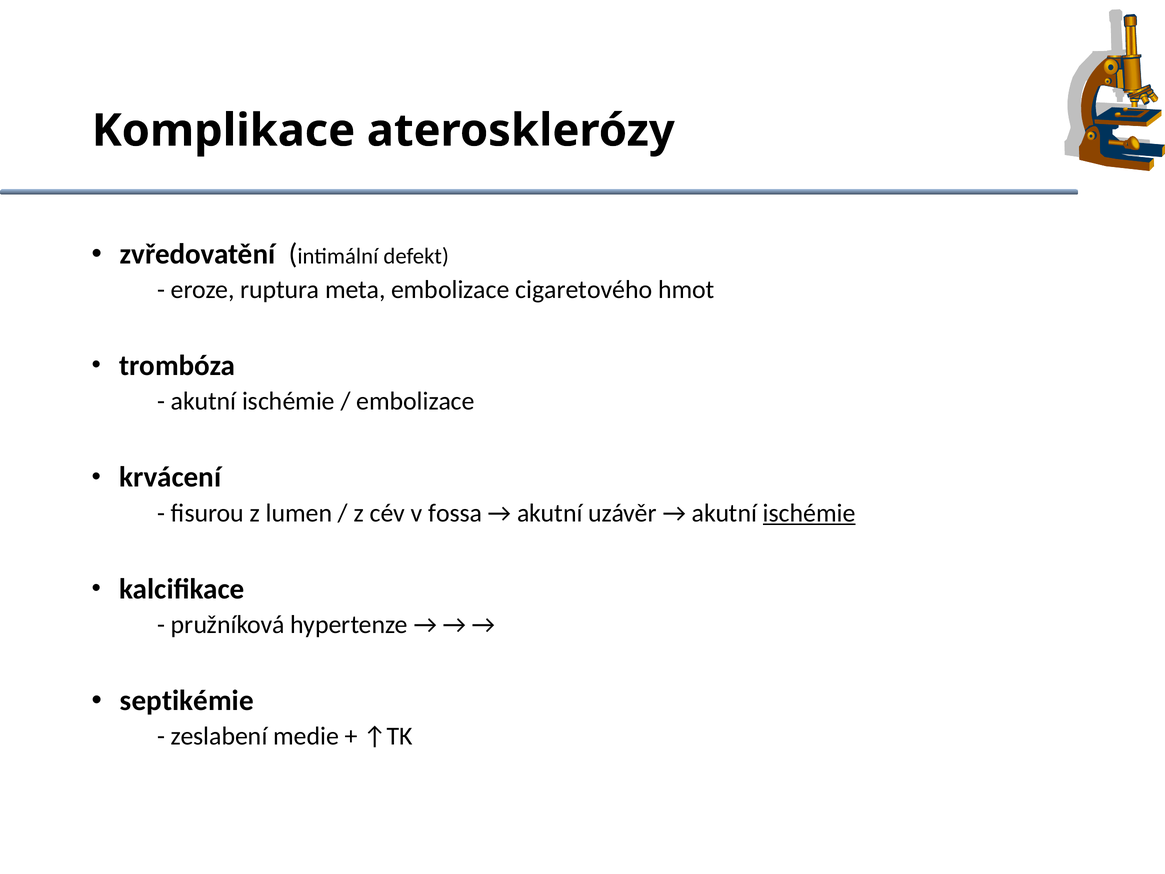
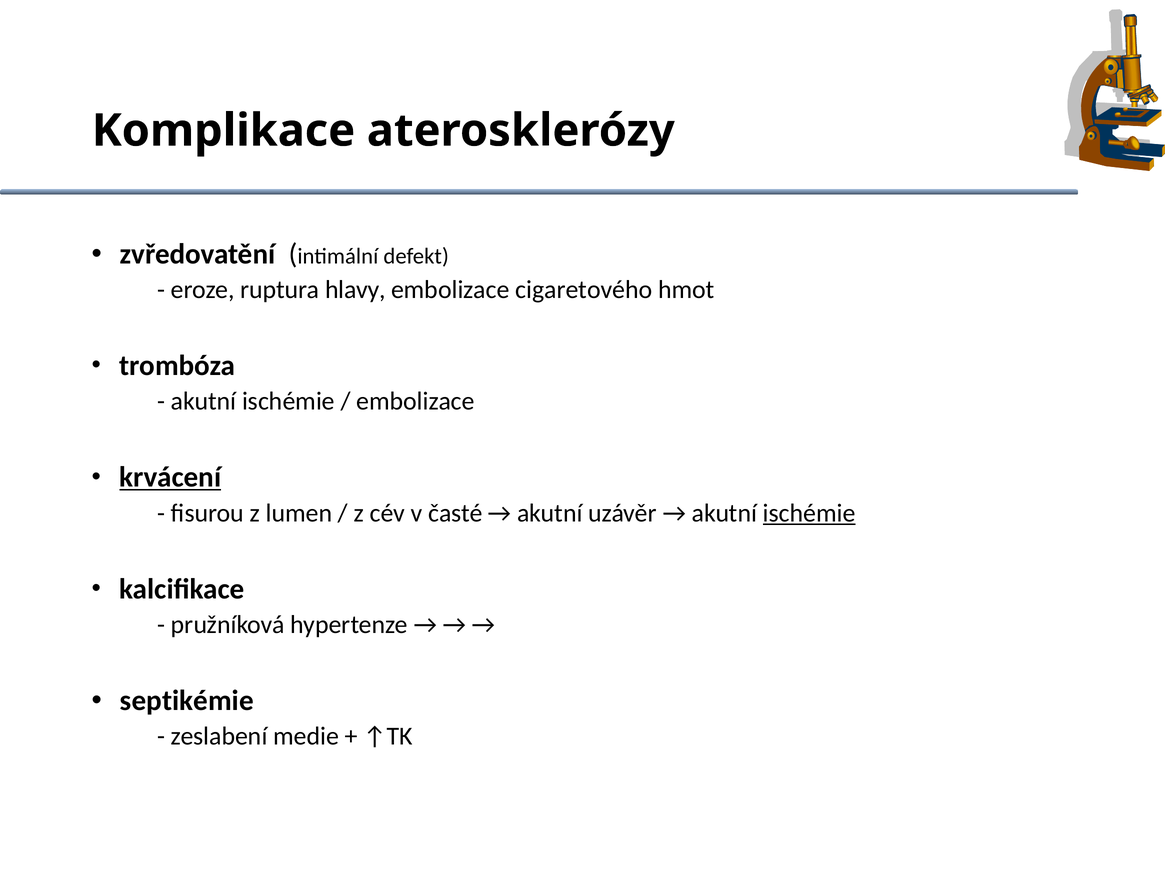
meta: meta -> hlavy (355, 290)
krvácení underline: none -> present (170, 477)
fossa: fossa -> časté (455, 513)
